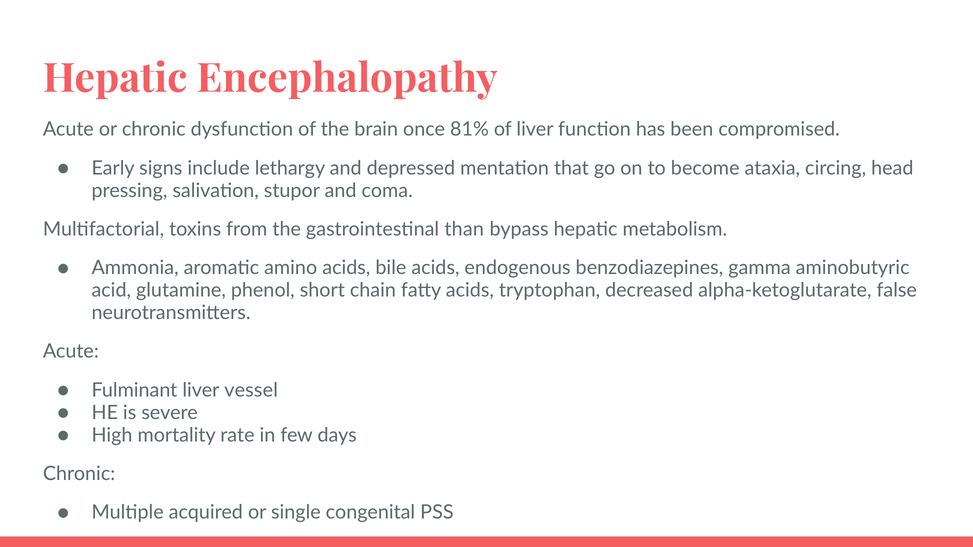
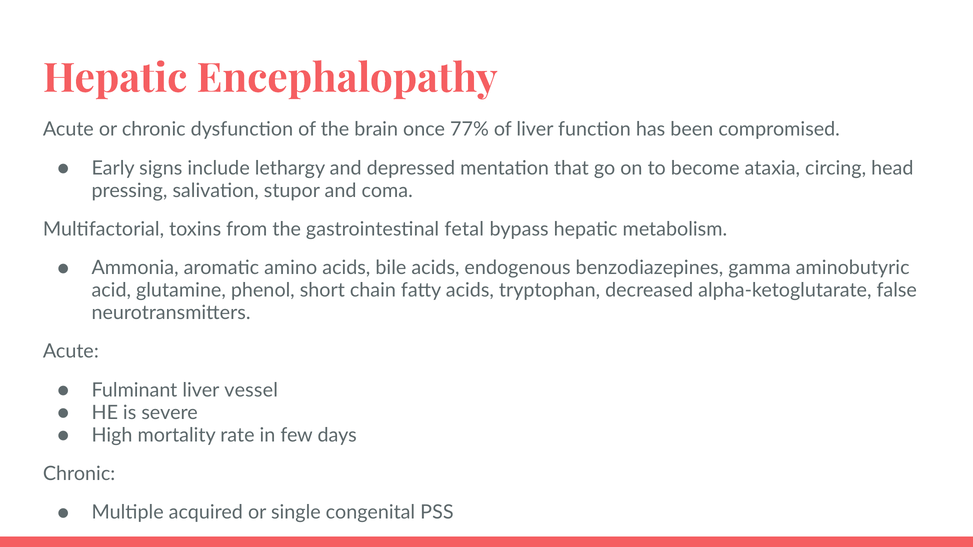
81%: 81% -> 77% (469, 129)
than: than -> fetal (464, 229)
